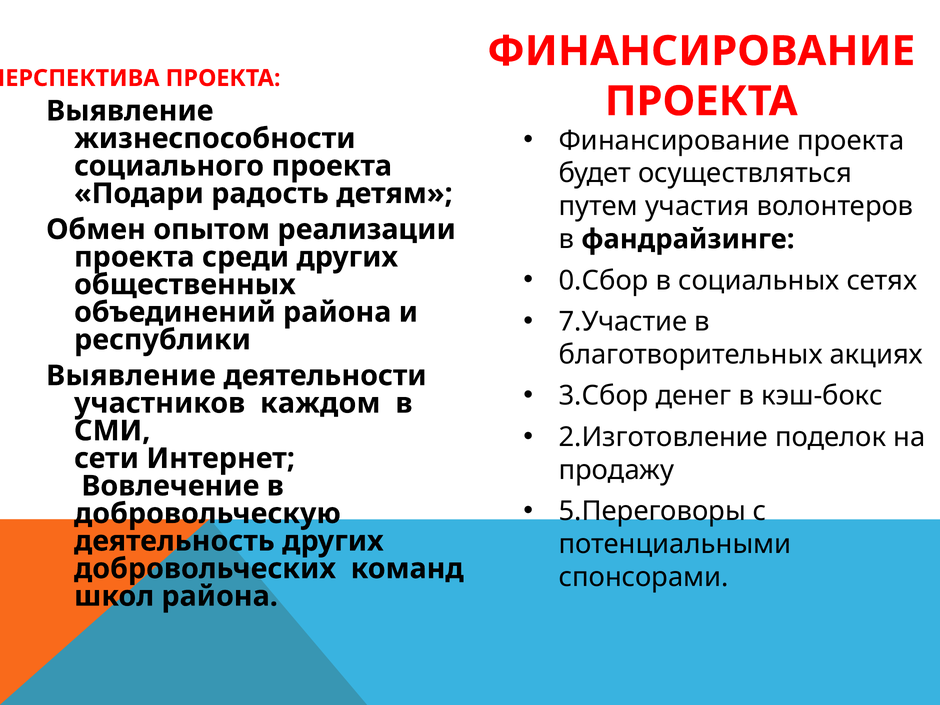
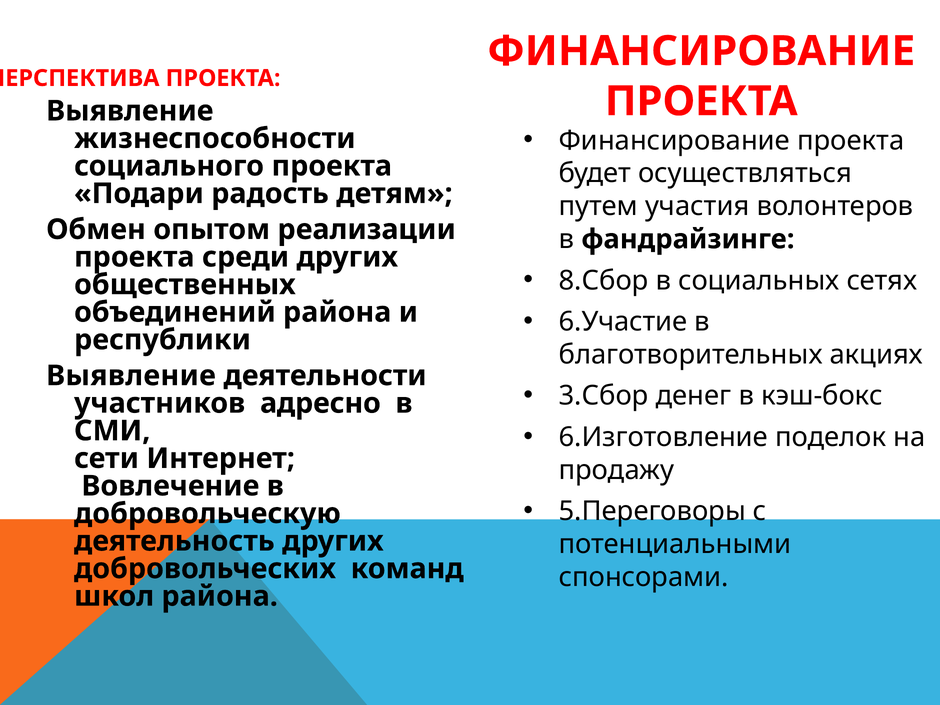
0.Сбор: 0.Сбор -> 8.Сбор (604, 281)
7.Участие: 7.Участие -> 6.Участие (623, 322)
каждом: каждом -> адресно (320, 403)
2.Изготовление: 2.Изготовление -> 6.Изготовление (663, 437)
